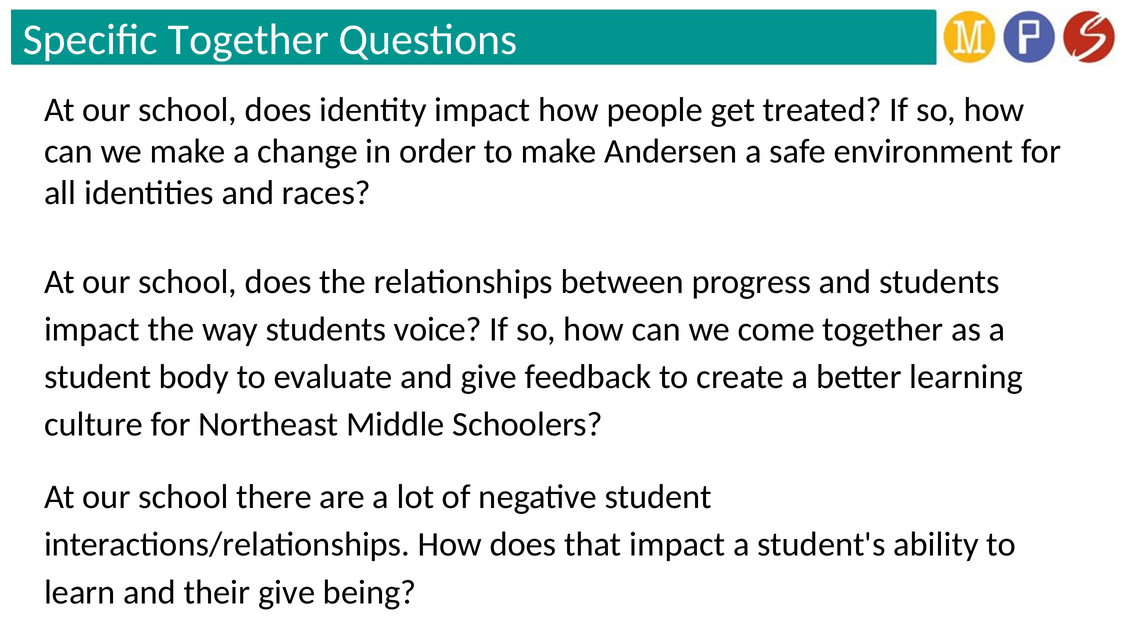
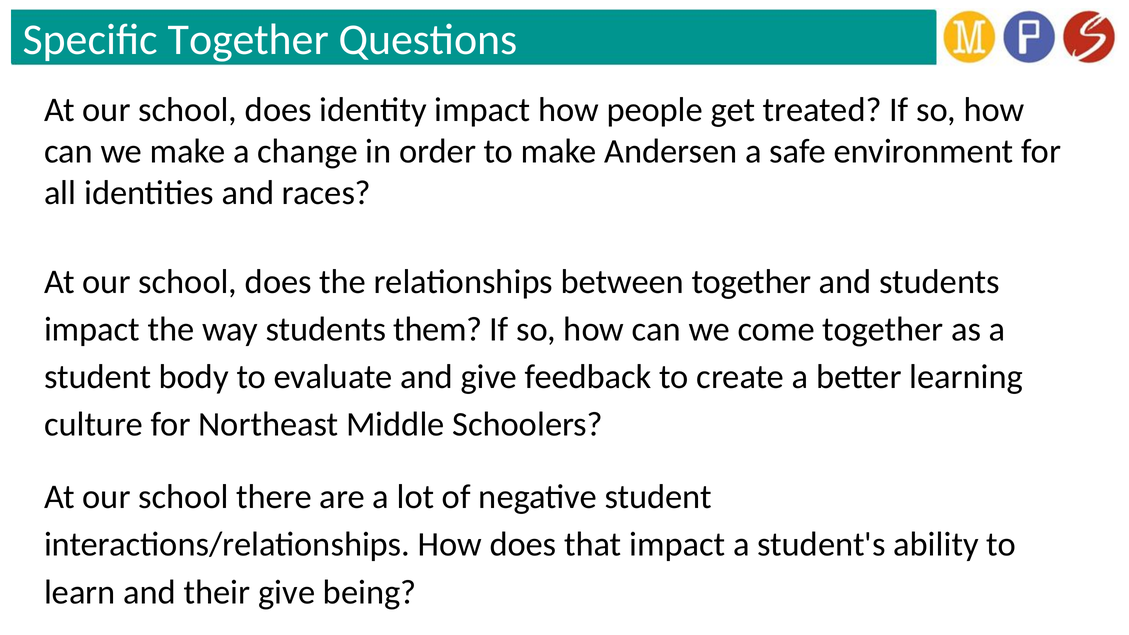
between progress: progress -> together (751, 282)
voice: voice -> them (438, 329)
